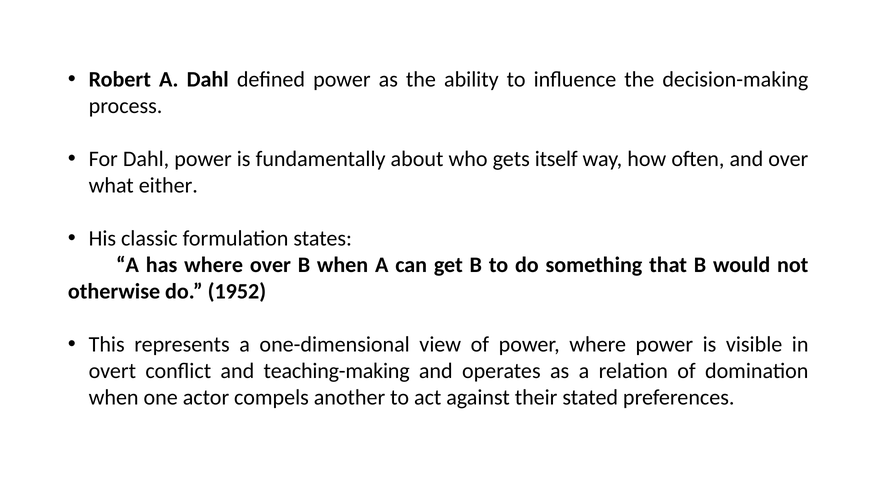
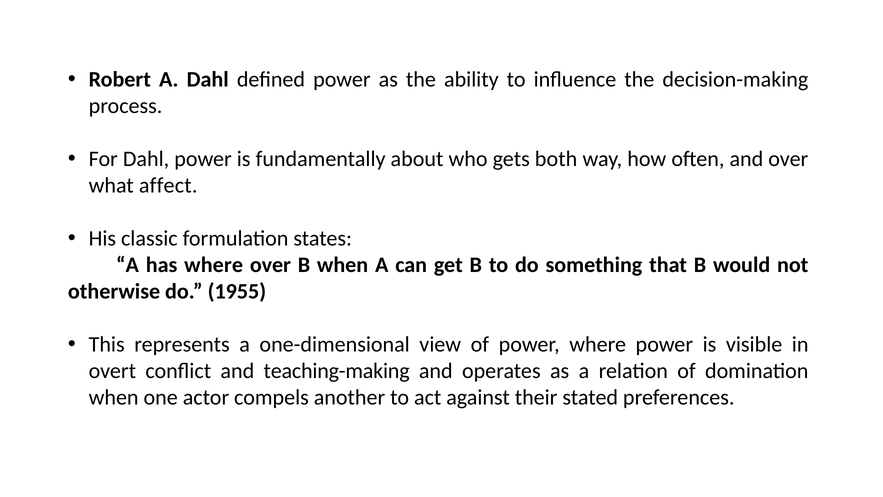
itself: itself -> both (556, 159)
either: either -> affect (168, 185)
1952: 1952 -> 1955 (237, 291)
